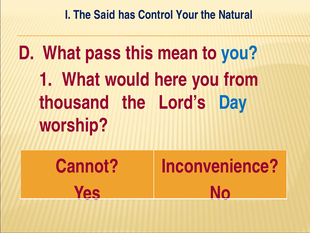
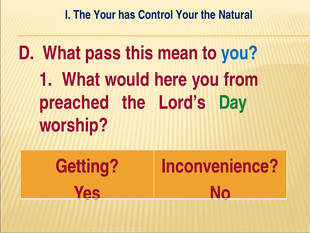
The Said: Said -> Your (105, 15)
thousand: thousand -> preached (74, 102)
Day colour: blue -> green (233, 102)
Cannot: Cannot -> Getting (87, 166)
